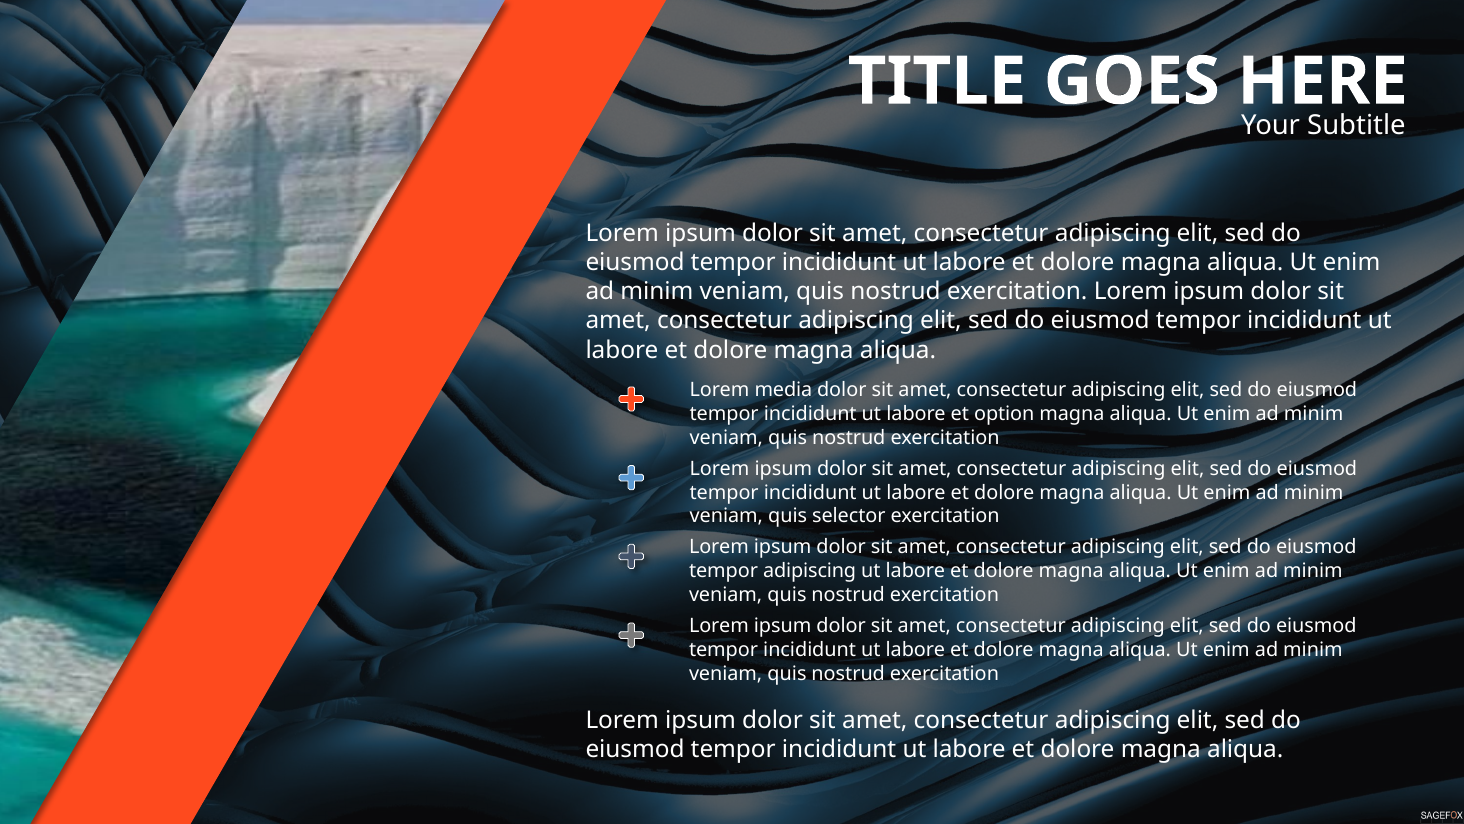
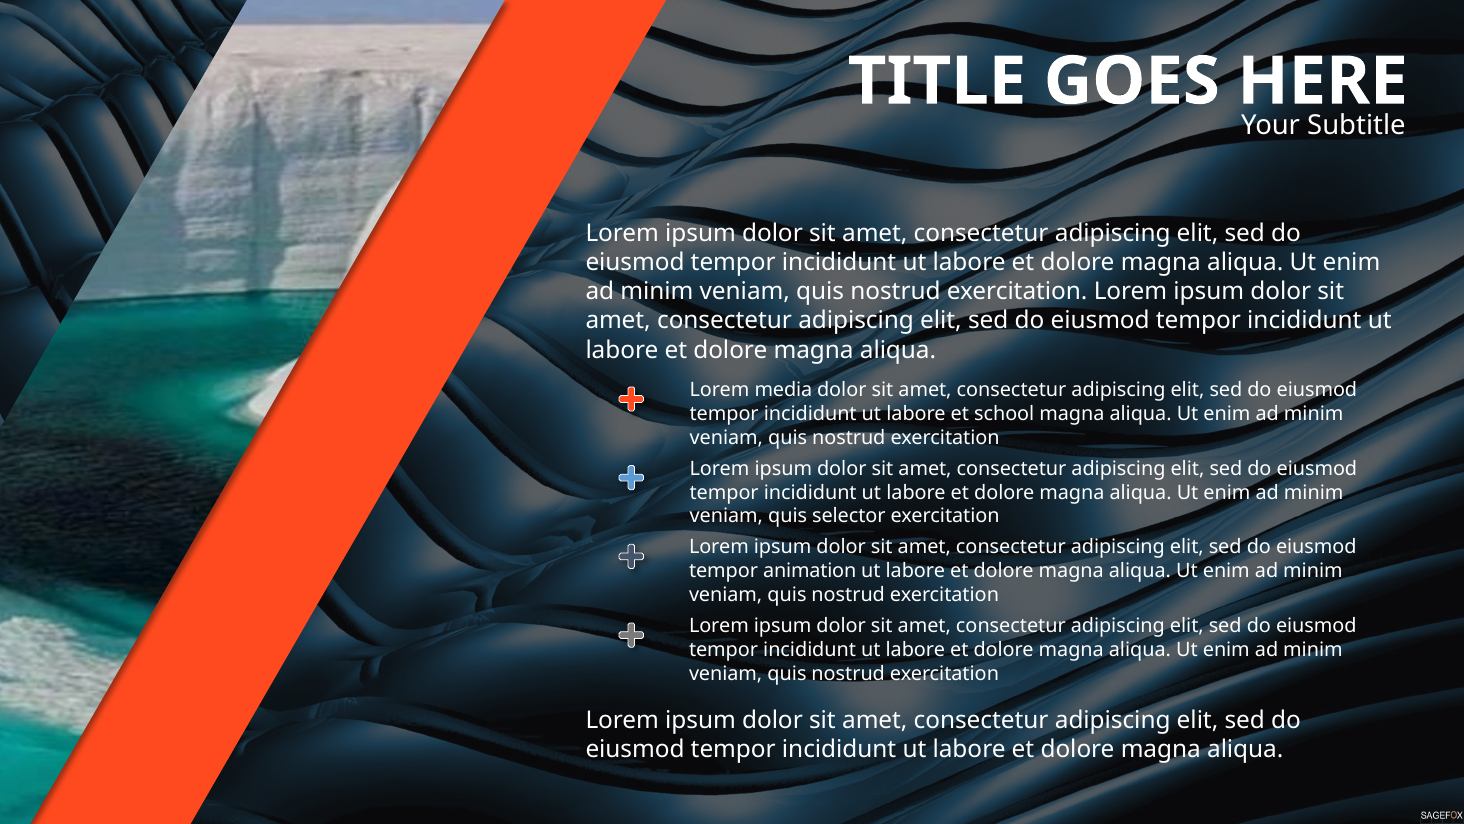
option: option -> school (1004, 414)
tempor adipiscing: adipiscing -> animation (810, 571)
